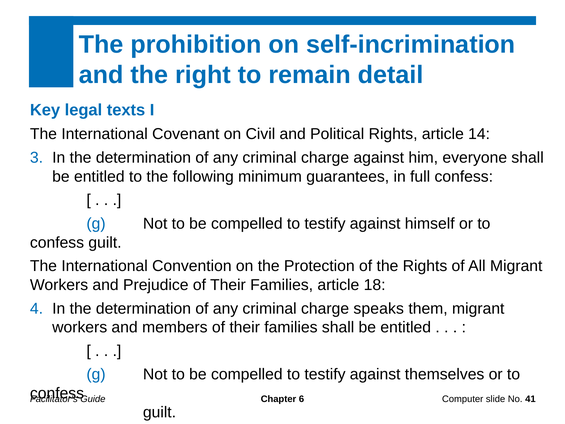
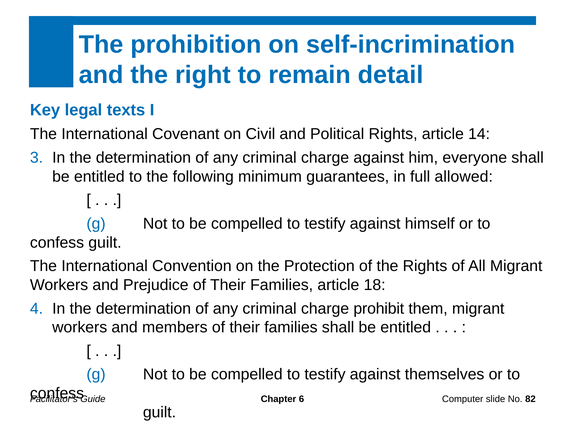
full confess: confess -> allowed (464, 176)
speaks: speaks -> prohibit (379, 308)
41: 41 -> 82 (530, 399)
